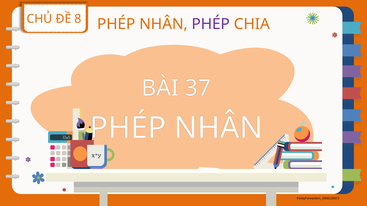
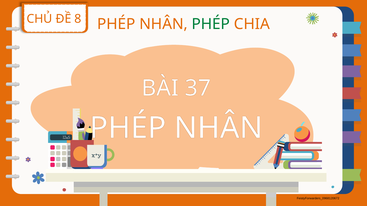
PHÉP colour: purple -> green (211, 24)
